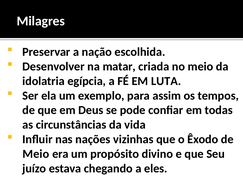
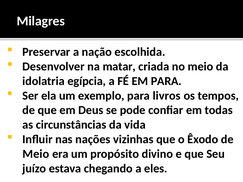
EM LUTA: LUTA -> PARA (166, 81)
assim: assim -> livros (167, 96)
